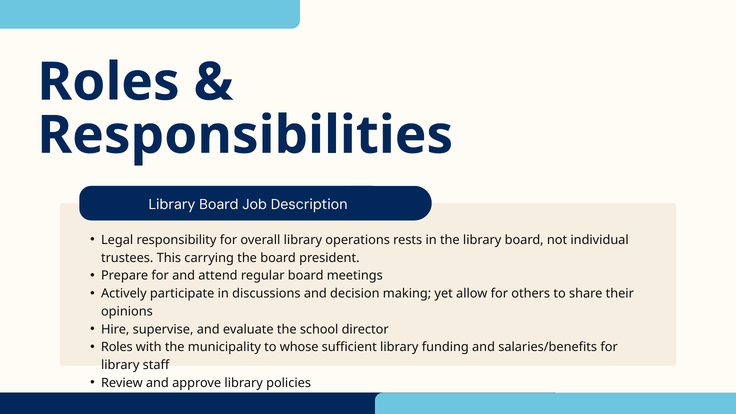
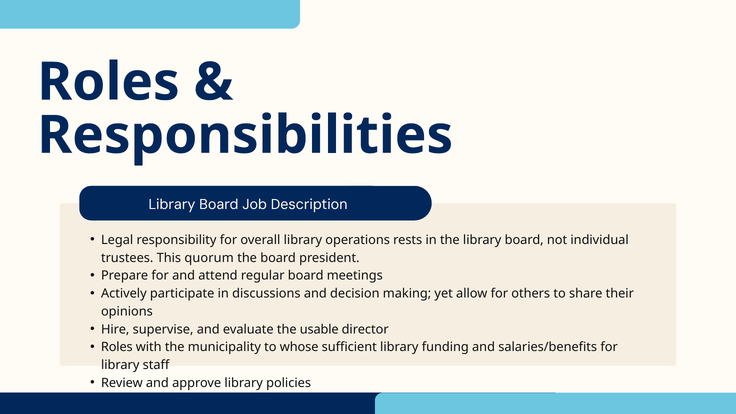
carrying: carrying -> quorum (209, 258)
school: school -> usable (319, 329)
